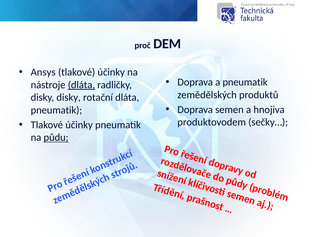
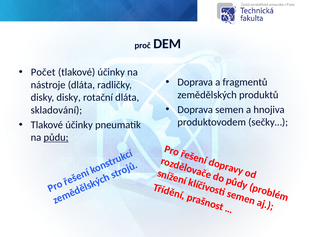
Ansys: Ansys -> Počet (43, 72)
a pneumatik: pneumatik -> fragmentů (245, 82)
dláta underline: present -> none (81, 85)
pneumatik: pneumatik -> skladování (56, 110)
